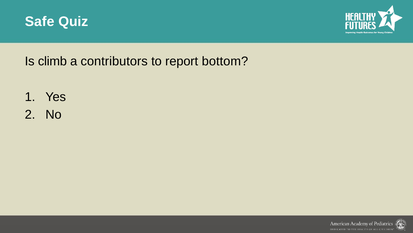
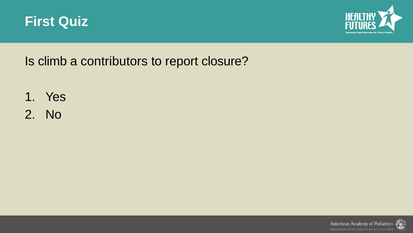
Safe: Safe -> First (40, 22)
bottom: bottom -> closure (225, 61)
